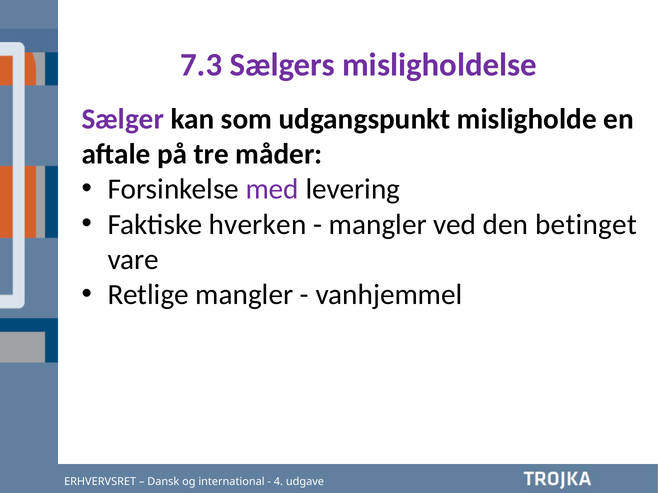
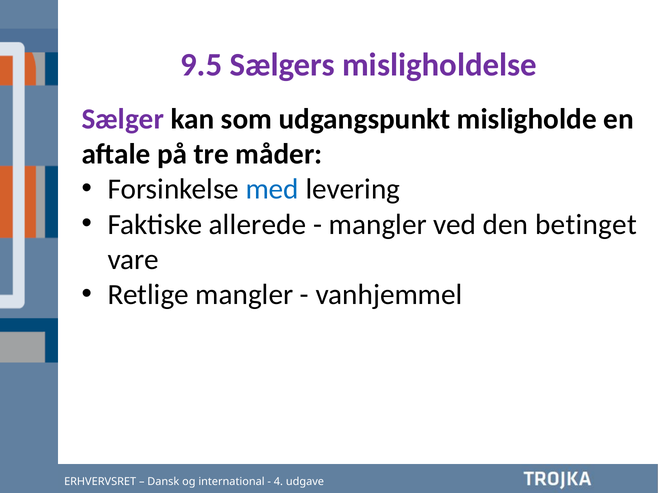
7.3: 7.3 -> 9.5 (201, 65)
med colour: purple -> blue (272, 190)
hverken: hverken -> allerede (258, 225)
